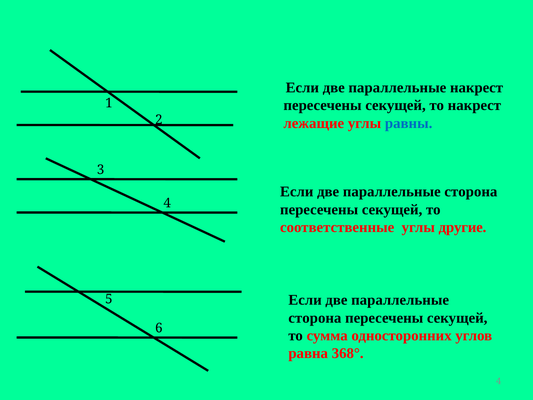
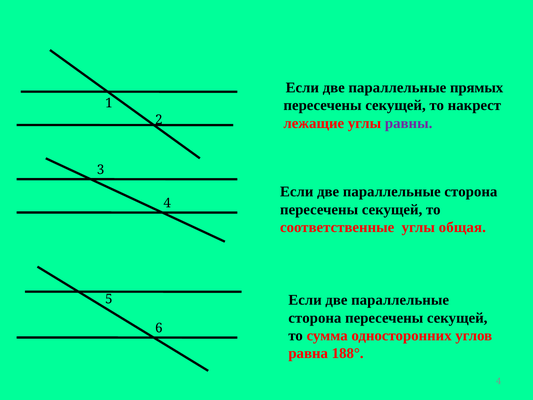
параллельные накрест: накрест -> прямых (477, 88)
равны colour: blue -> purple (409, 123)
другие: другие -> общая (462, 227)
368°: 368° -> 188° (348, 353)
